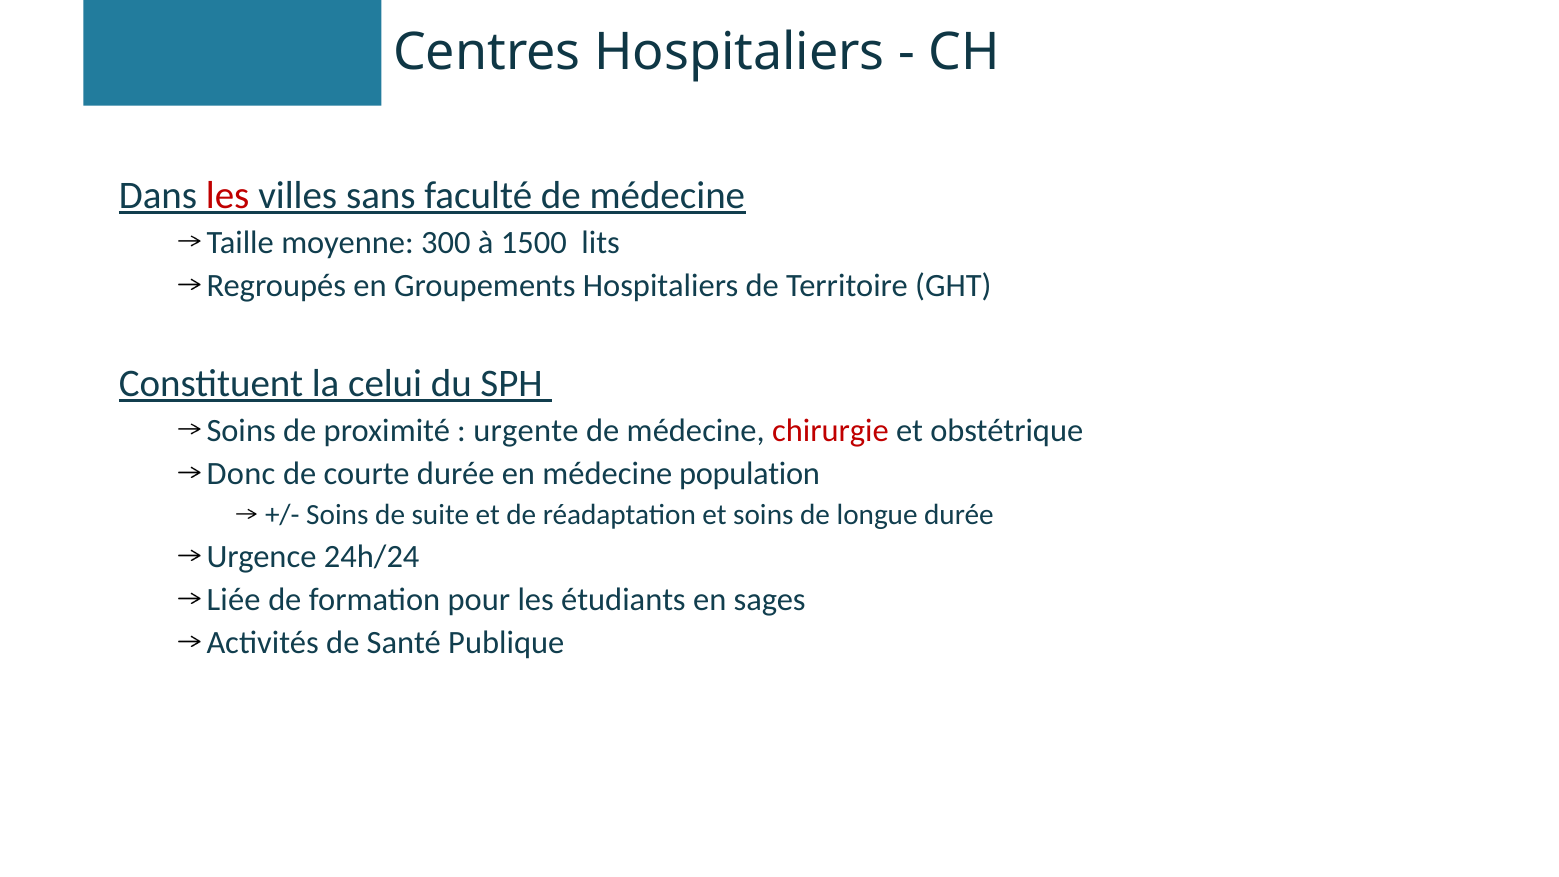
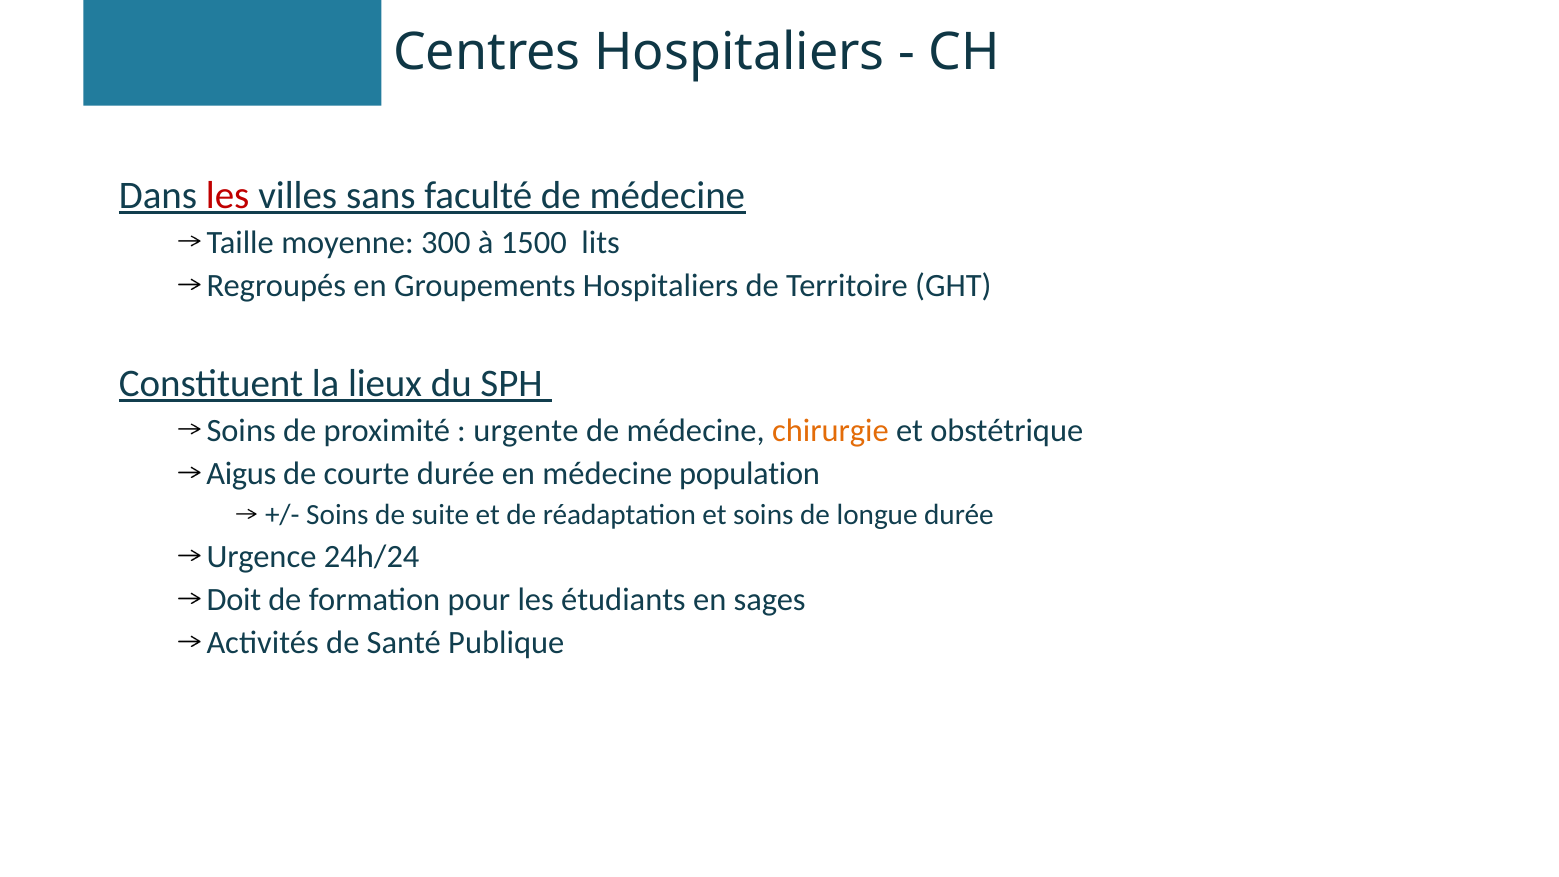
celui: celui -> lieux (385, 384)
chirurgie colour: red -> orange (830, 430)
Donc: Donc -> Aigus (241, 474)
Liée: Liée -> Doit (234, 600)
